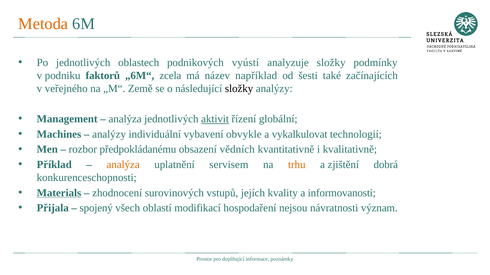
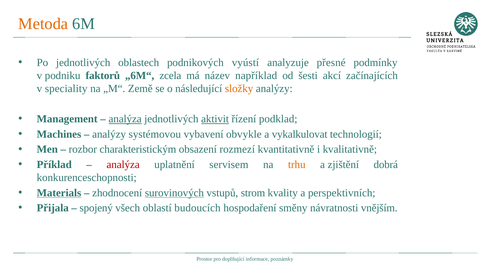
analyzuje složky: složky -> přesné (331, 63)
také: také -> akcí (332, 76)
veřejného: veřejného -> speciality (66, 89)
složky colour: black -> orange (239, 89)
analýza underline: none -> present (125, 119)
globální: globální -> podklad (278, 119)
individuální: individuální -> systémovou (155, 134)
předpokládanému: předpokládanému -> charakteristickým (138, 150)
vědních: vědních -> rozmezí (237, 150)
analýza colour: orange -> red (123, 165)
surovinových underline: none -> present (174, 193)
jejích: jejích -> strom (253, 193)
informovanosti: informovanosti -> perspektivních (342, 193)
modifikací: modifikací -> budoucích (197, 209)
nejsou: nejsou -> směny (293, 209)
význam: význam -> vnějším (379, 209)
